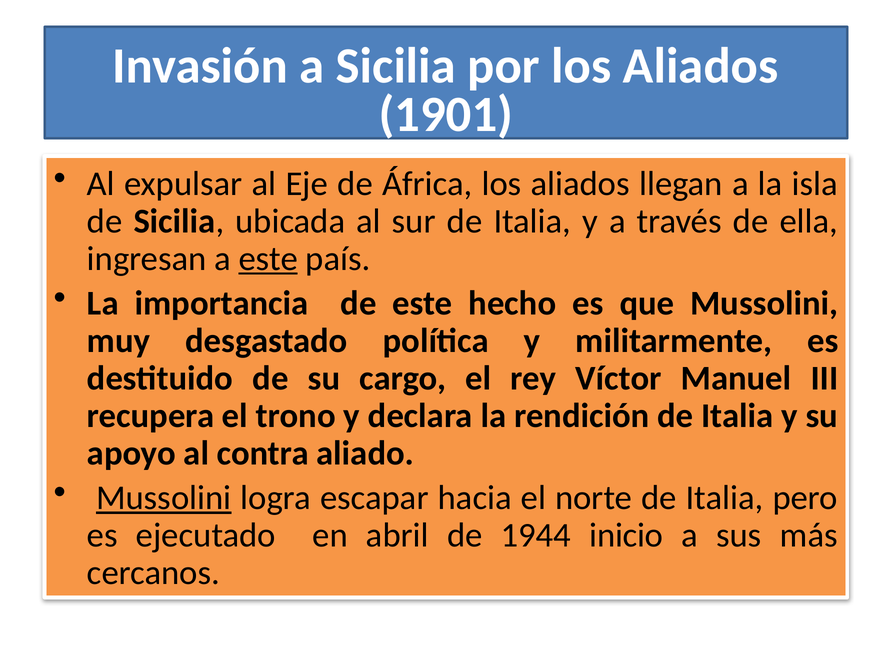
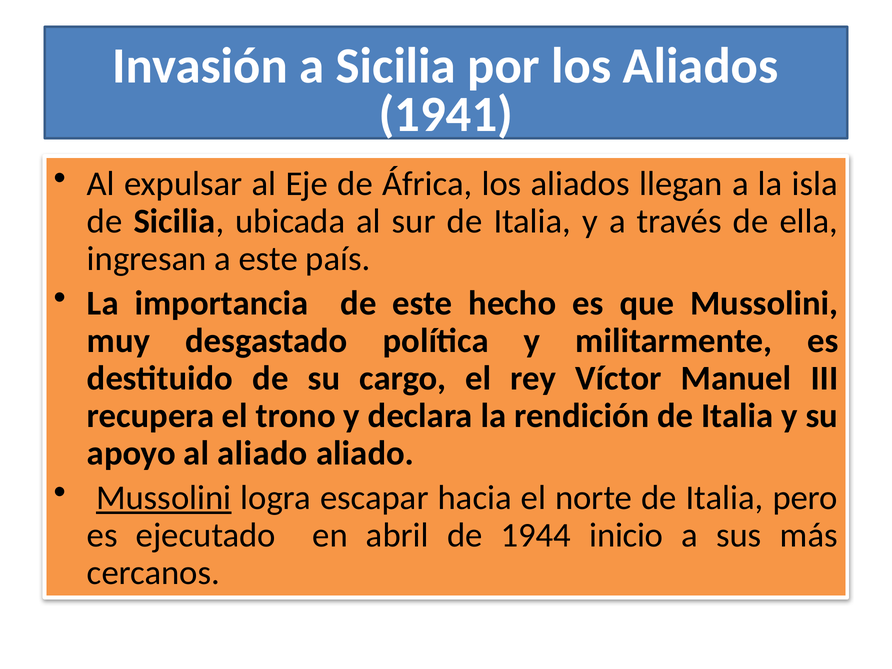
1901: 1901 -> 1941 (446, 115)
este underline: present -> none (268, 259)
al contra: contra -> aliado (263, 453)
